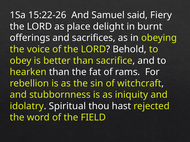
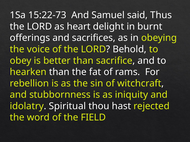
15:22-26: 15:22-26 -> 15:22-73 (47, 15)
Fiery: Fiery -> Thus (161, 15)
place: place -> heart (79, 27)
